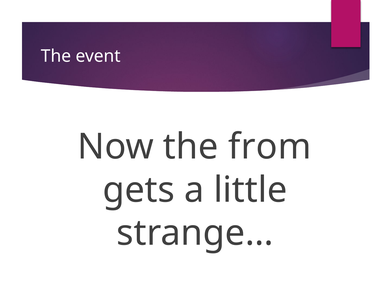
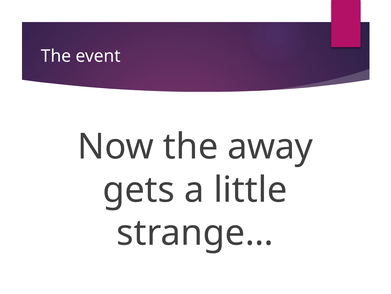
from: from -> away (270, 146)
